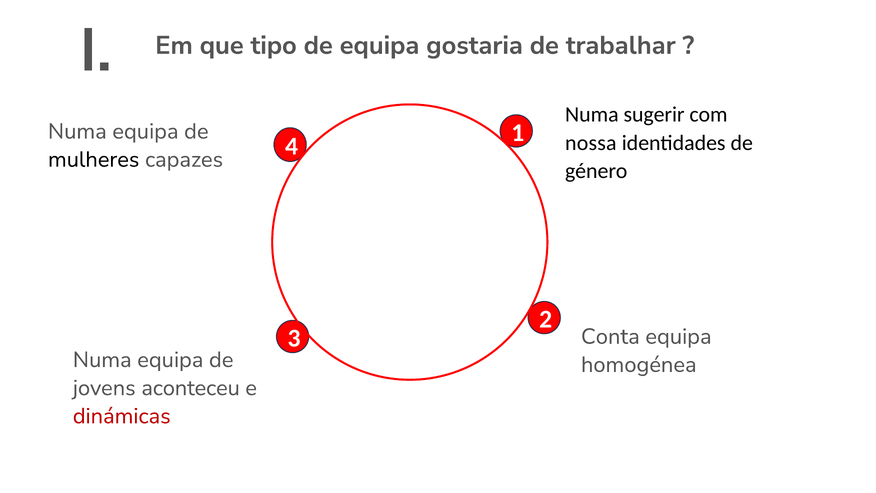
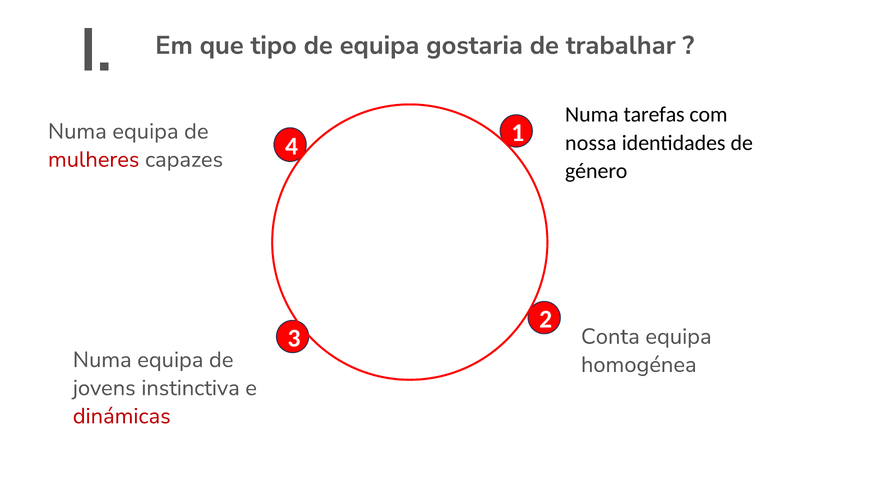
sugerir: sugerir -> tarefas (654, 115)
mulheres colour: black -> red (94, 159)
aconteceu: aconteceu -> instinctiva (191, 388)
